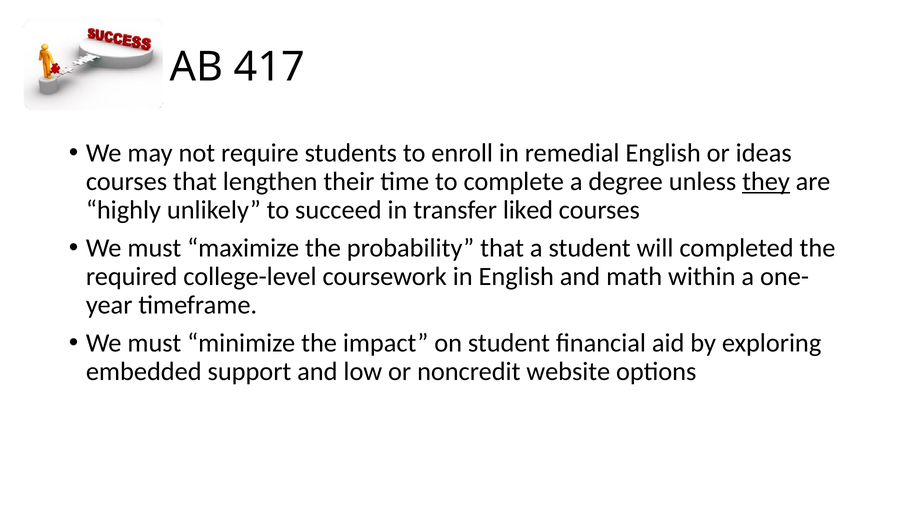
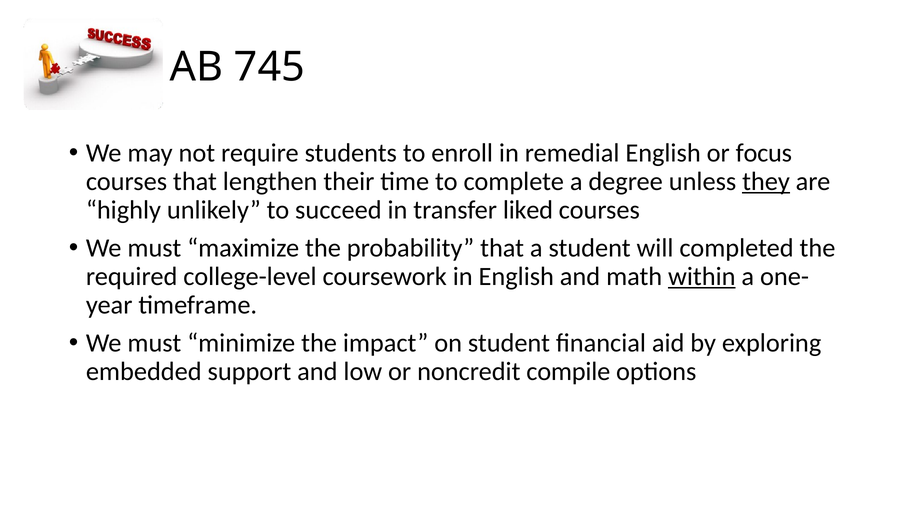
417: 417 -> 745 (269, 67)
ideas: ideas -> focus (764, 153)
within underline: none -> present (702, 276)
website: website -> compile (568, 371)
